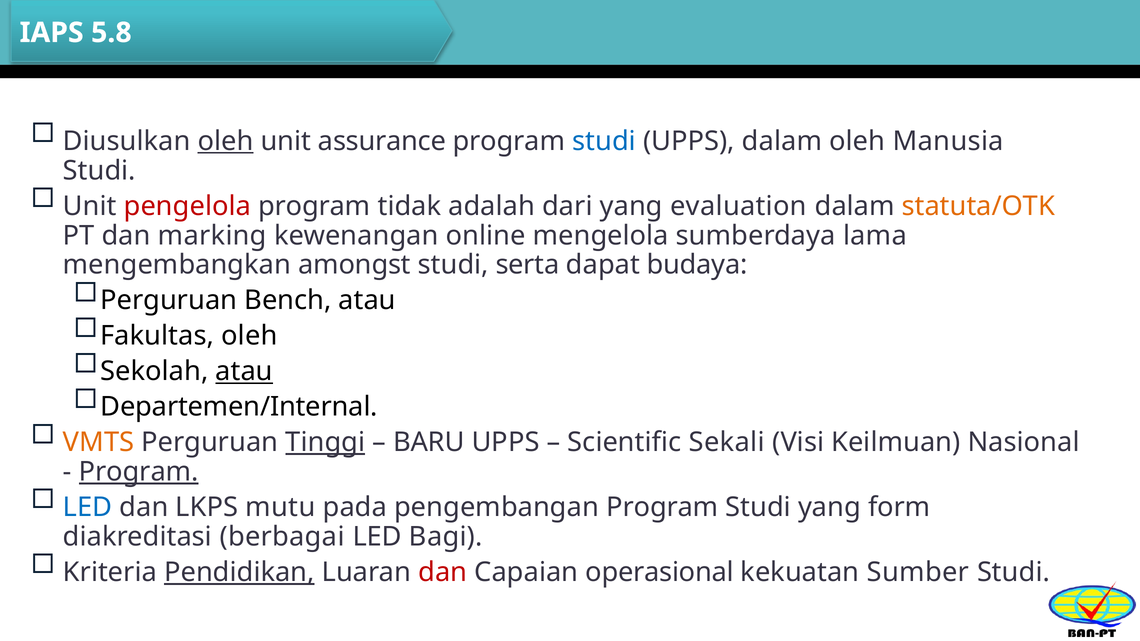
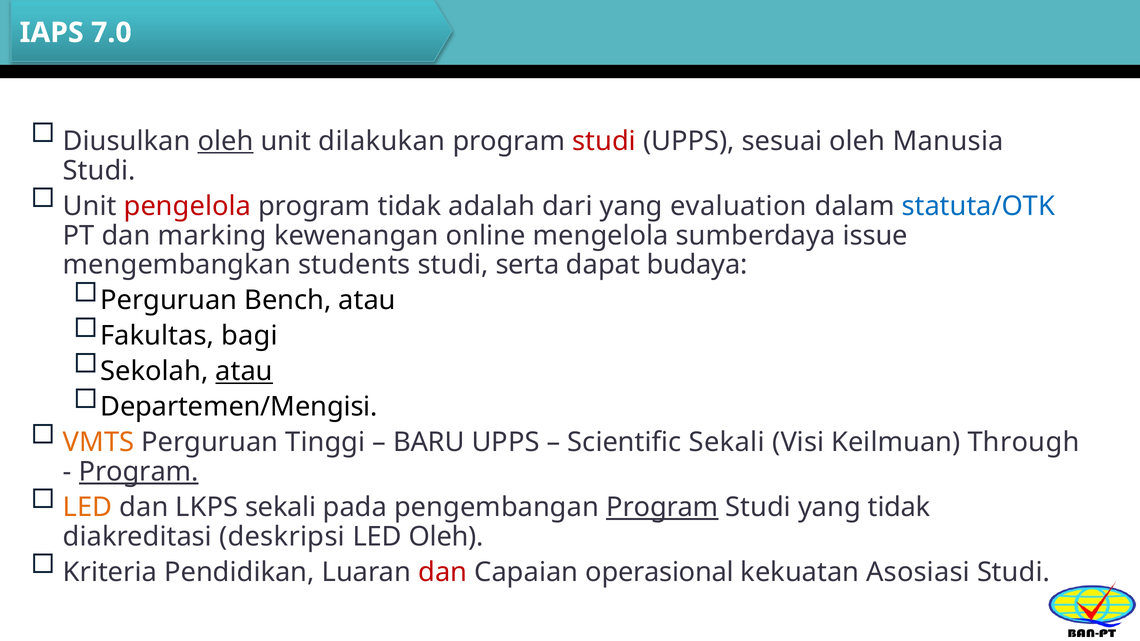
5.8: 5.8 -> 7.0 (111, 33)
assurance: assurance -> dilakukan (382, 141)
studi colour: blue -> red (604, 141)
UPPS dalam: dalam -> sesuai (782, 141)
statuta/OTK colour: orange -> blue (978, 206)
lama: lama -> issue (875, 236)
amongst: amongst -> students (354, 265)
Fakultas oleh: oleh -> bagi (250, 336)
Departemen/Internal: Departemen/Internal -> Departemen/Mengisi (239, 407)
Tinggi underline: present -> none (325, 442)
Nasional: Nasional -> Through (1024, 442)
LED colour: blue -> orange (88, 507)
LKPS mutu: mutu -> sekali (281, 507)
Program underline: none -> present (662, 507)
yang form: form -> tidak (899, 507)
berbagai: berbagai -> deskripsi (282, 537)
LED Bagi: Bagi -> Oleh (446, 537)
Pendidikan underline: present -> none (239, 572)
Sumber: Sumber -> Asosiasi (918, 572)
